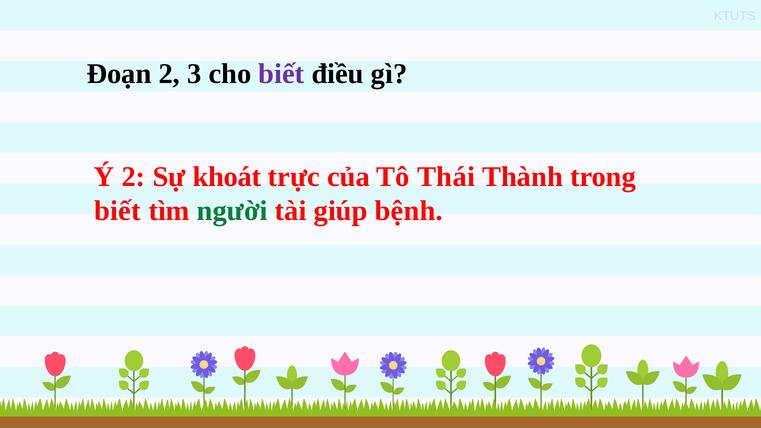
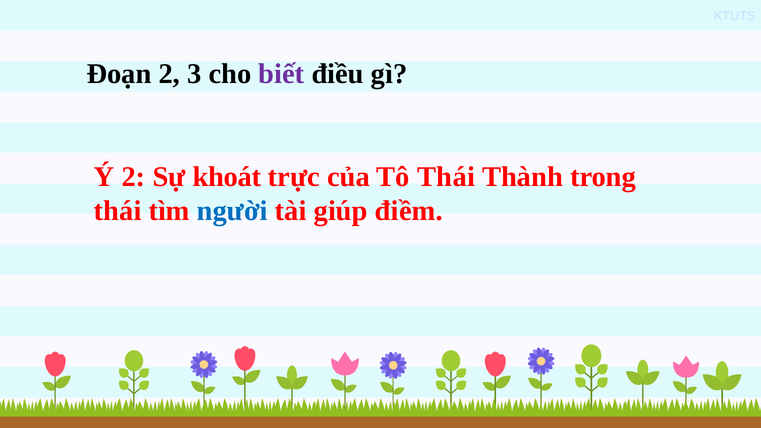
biết: biết -> thái (118, 211)
người colour: green -> blue (232, 211)
bệnh: bệnh -> điềm (409, 211)
